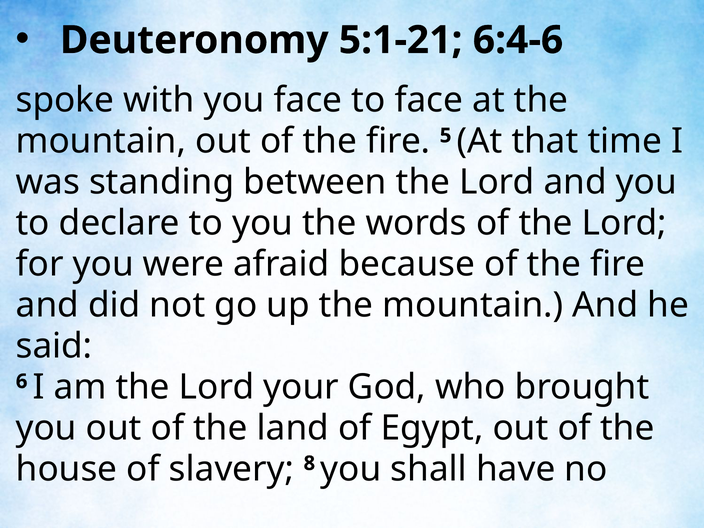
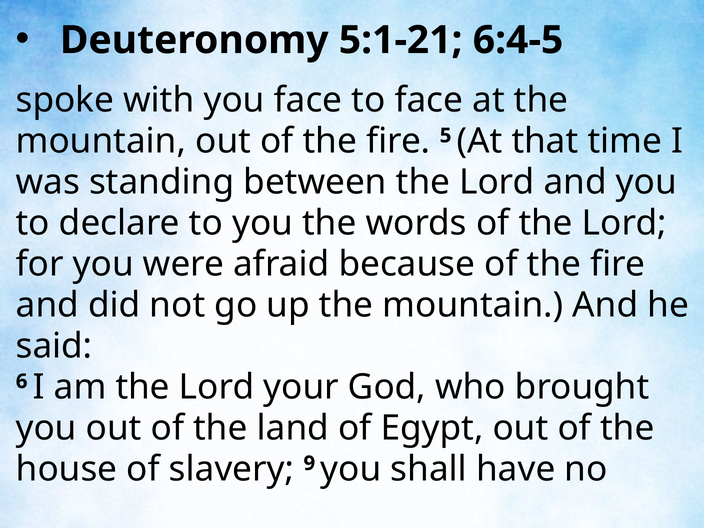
6:4-6: 6:4-6 -> 6:4-5 (518, 40)
8: 8 -> 9 (309, 463)
